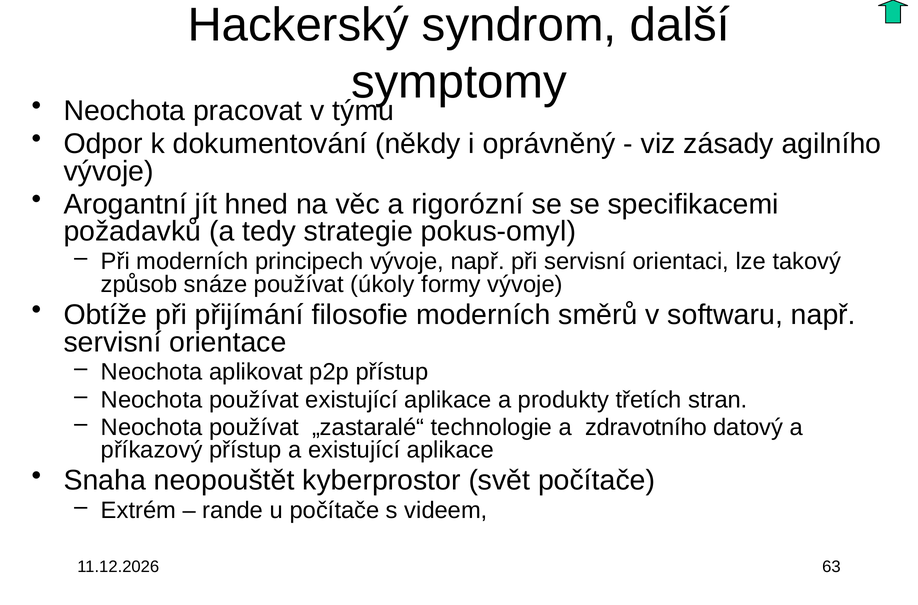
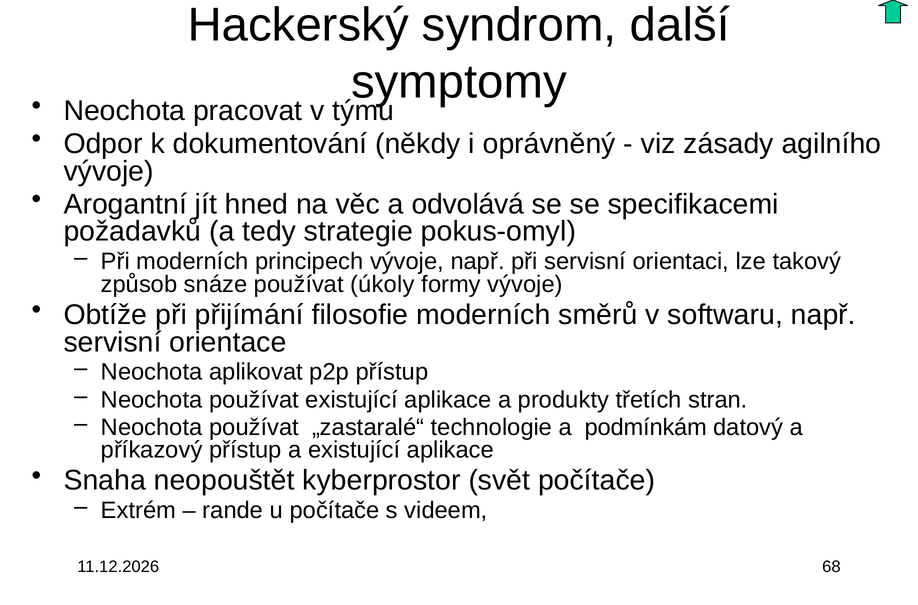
rigorózní: rigorózní -> odvolává (468, 204)
zdravotního: zdravotního -> podmínkám (646, 427)
63: 63 -> 68 (831, 567)
